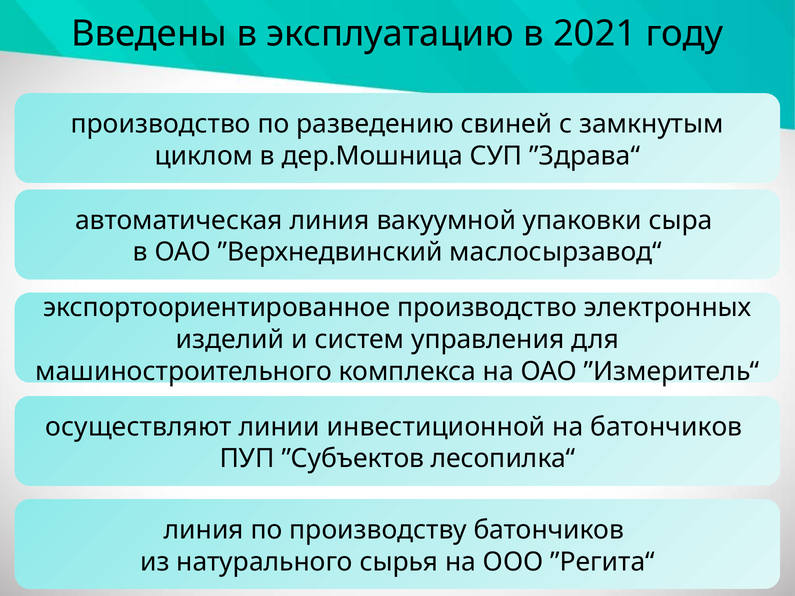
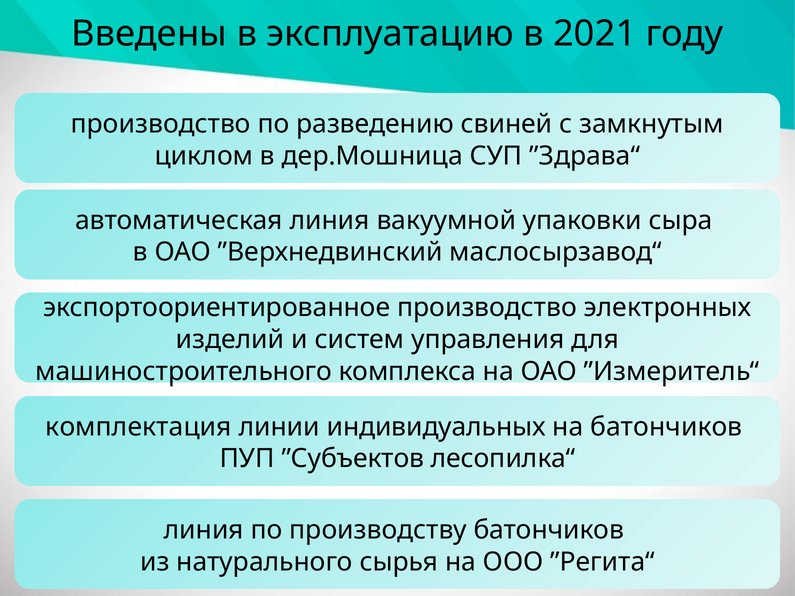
осуществляют: осуществляют -> комплектация (139, 427)
инвестиционной: инвестиционной -> индивидуальных (436, 427)
